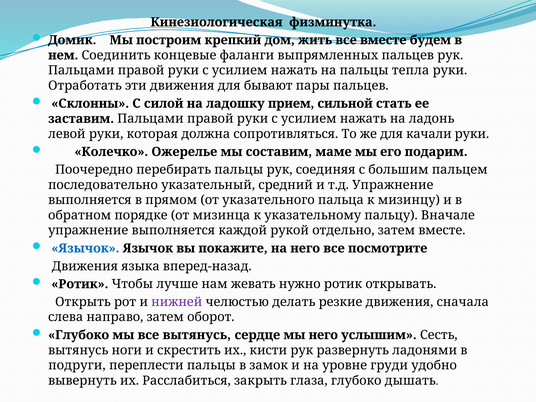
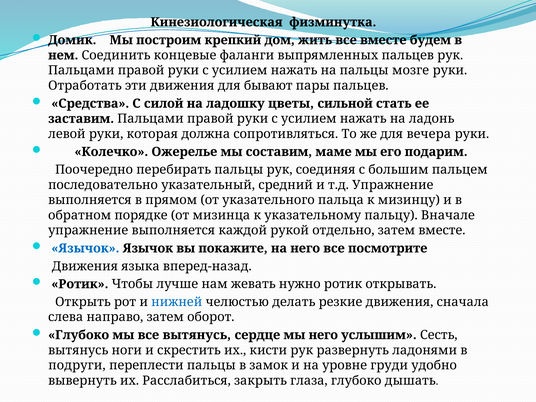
тепла: тепла -> мозге (411, 70)
Склонны: Склонны -> Средства (90, 104)
прием: прием -> цветы (291, 104)
качали: качали -> вечера (429, 134)
нижней colour: purple -> blue (177, 302)
